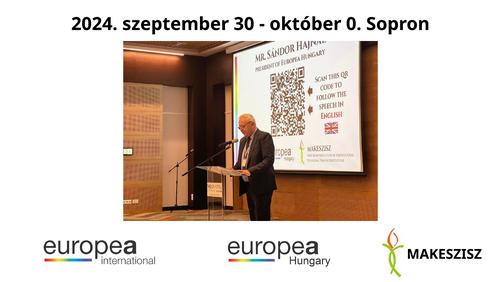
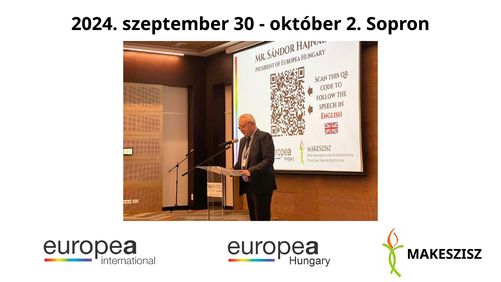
0: 0 -> 2 (354, 24)
